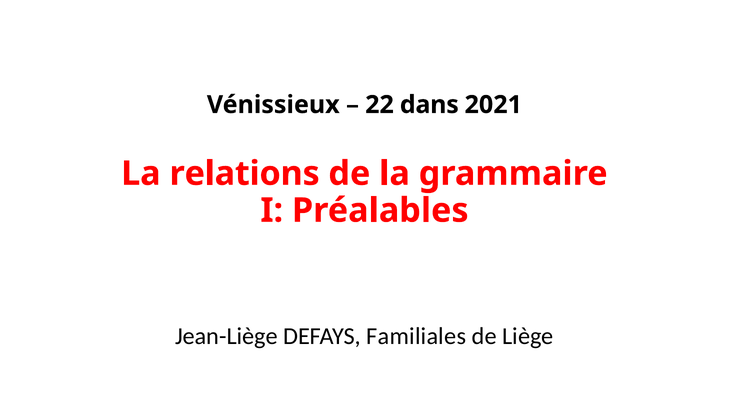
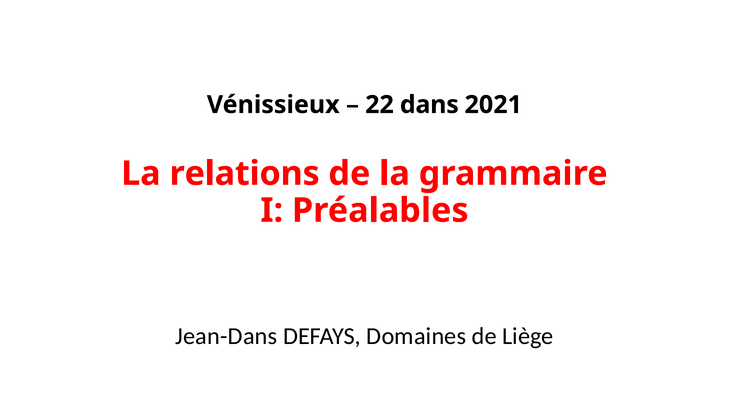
Jean-Liège: Jean-Liège -> Jean-Dans (226, 336)
Familiales: Familiales -> Domaines (416, 336)
